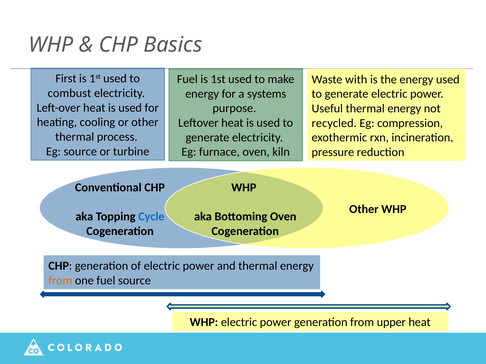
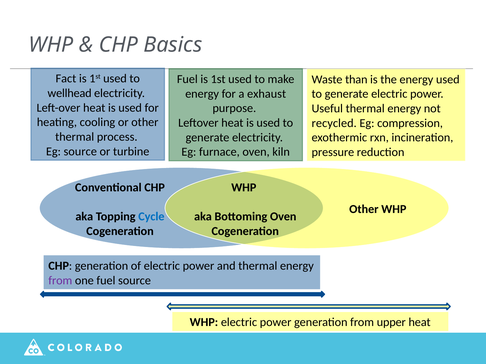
First: First -> Fact (66, 79)
with: with -> than (356, 79)
combust: combust -> wellhead (70, 93)
systems: systems -> exhaust (267, 94)
from colour: orange -> purple (60, 281)
